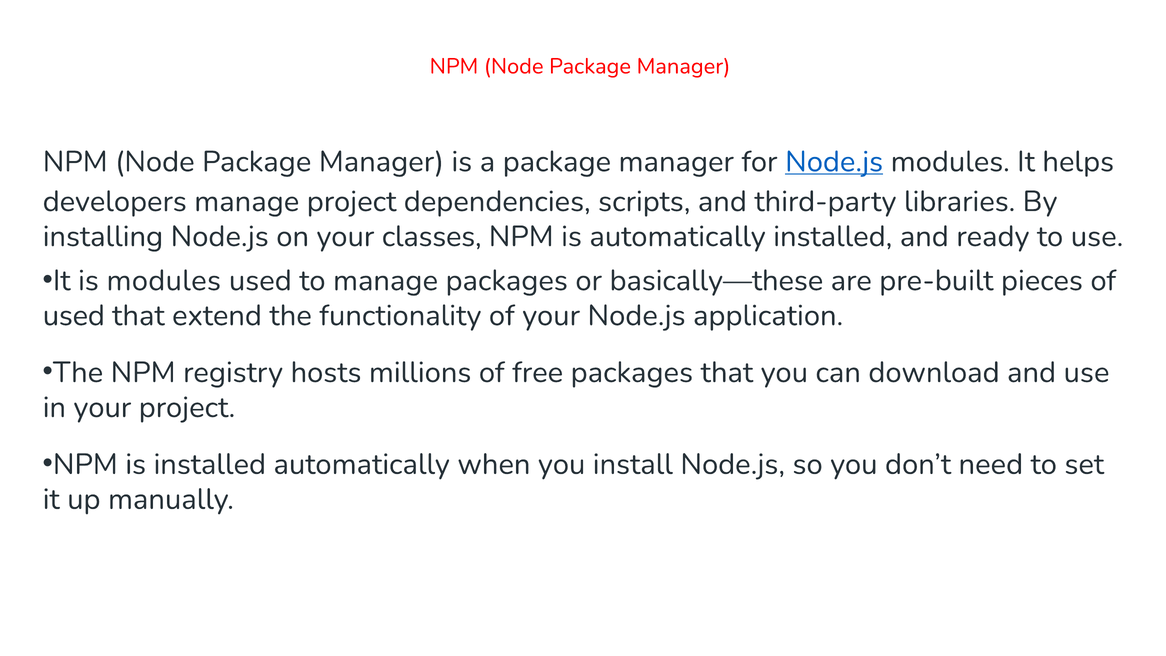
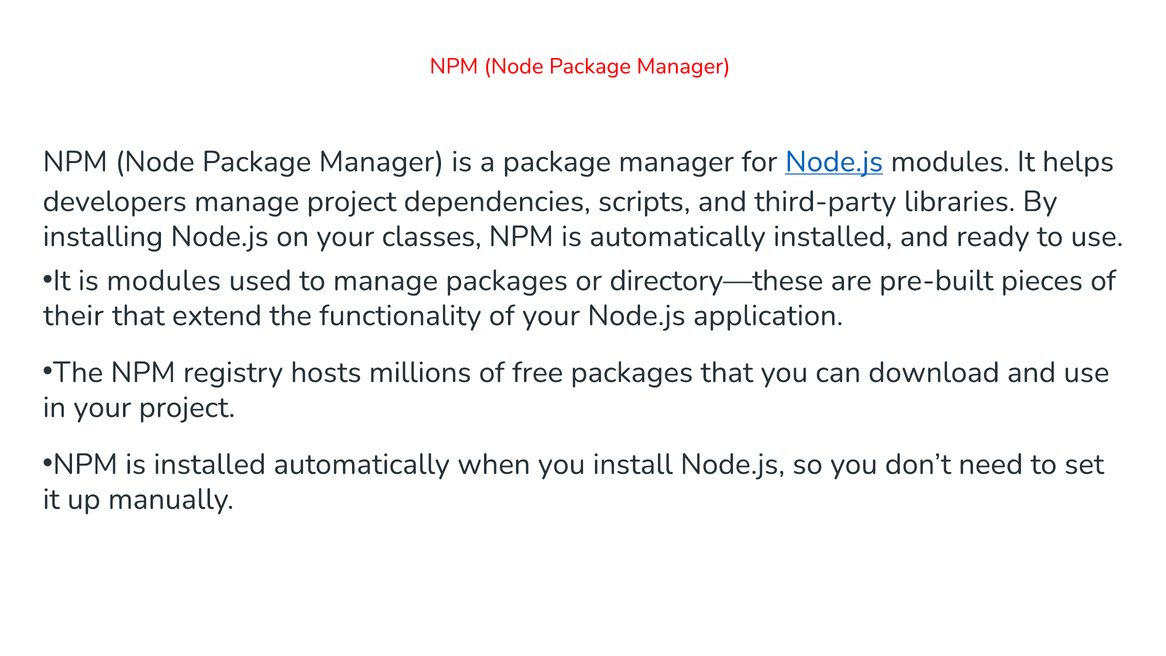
basically—these: basically—these -> directory—these (716, 281)
used: used -> their (74, 315)
